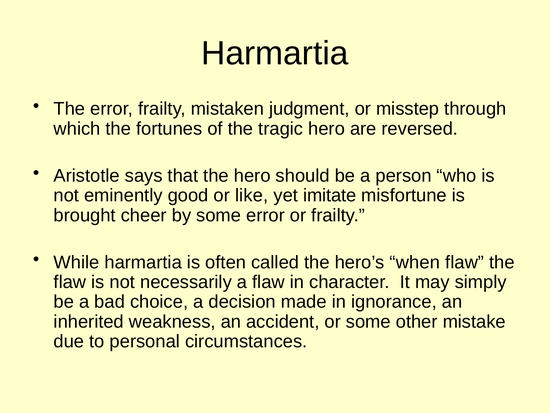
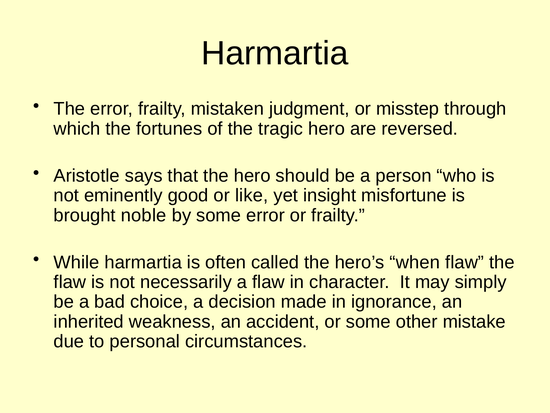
imitate: imitate -> insight (330, 195)
cheer: cheer -> noble (144, 215)
